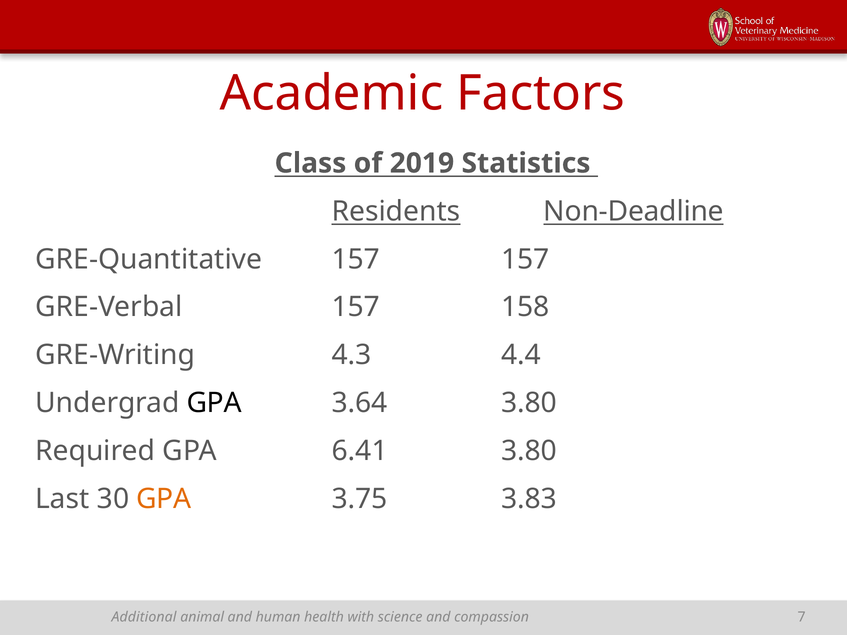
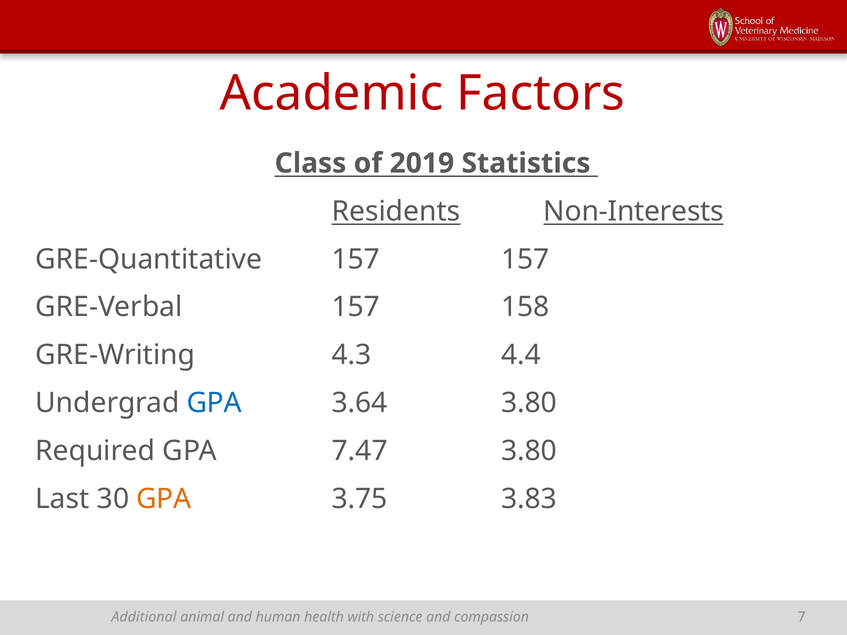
Non-Deadline: Non-Deadline -> Non-Interests (634, 211)
GPA colour: black -> blue (214, 403)
6.41: 6.41 -> 7.47 (360, 451)
